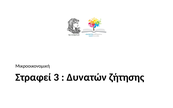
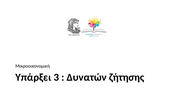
Στραφεί: Στραφεί -> Υπάρξει (33, 77)
